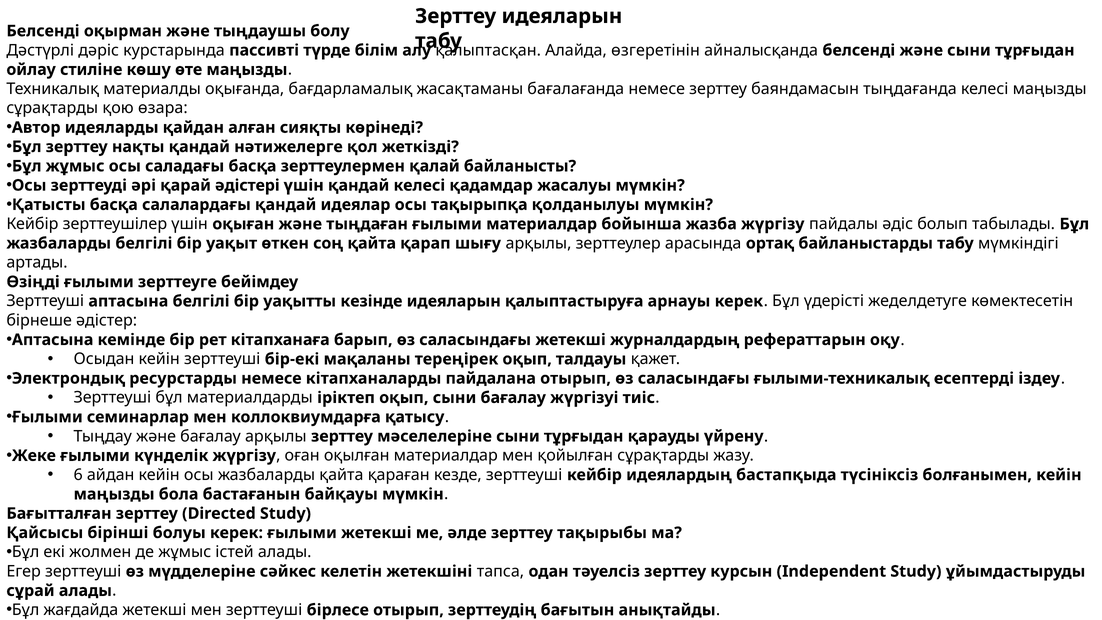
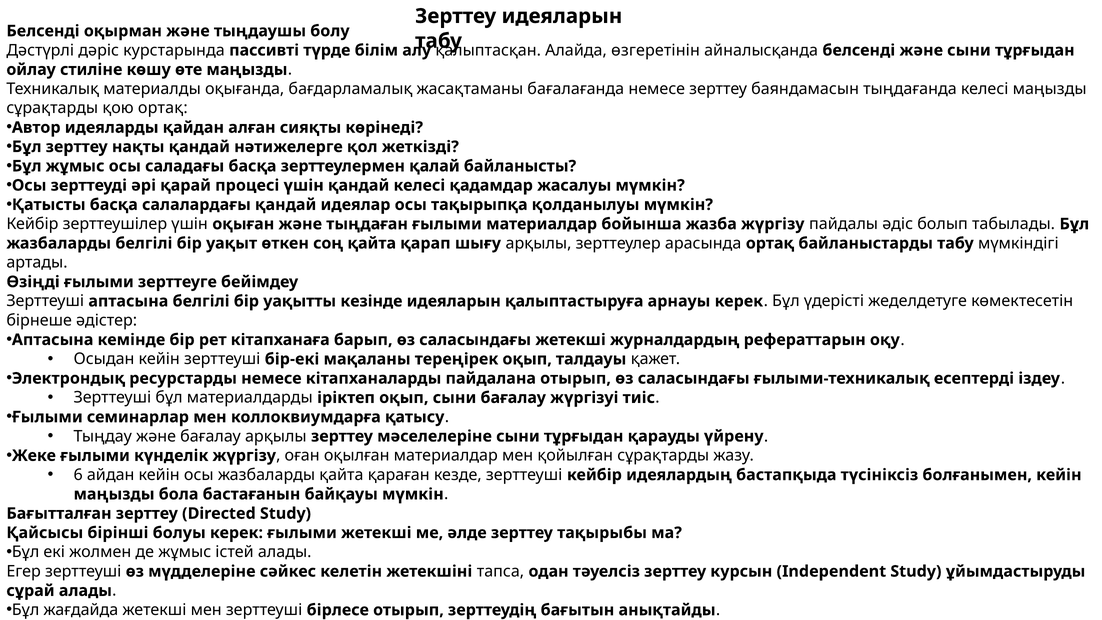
қою өзара: өзара -> ортақ (163, 108)
әдістері: әдістері -> процесі (247, 185)
